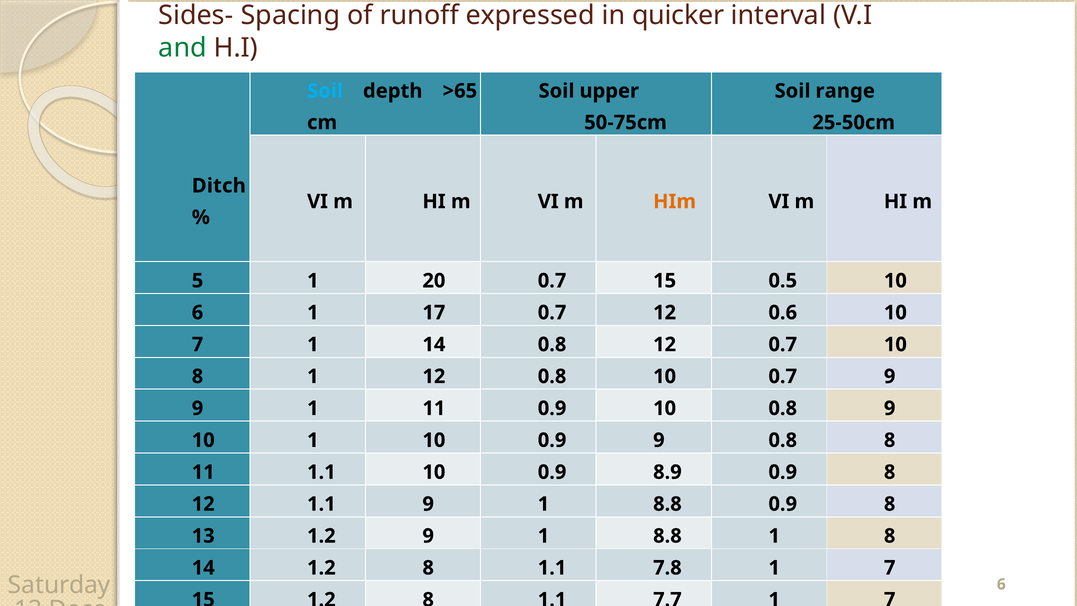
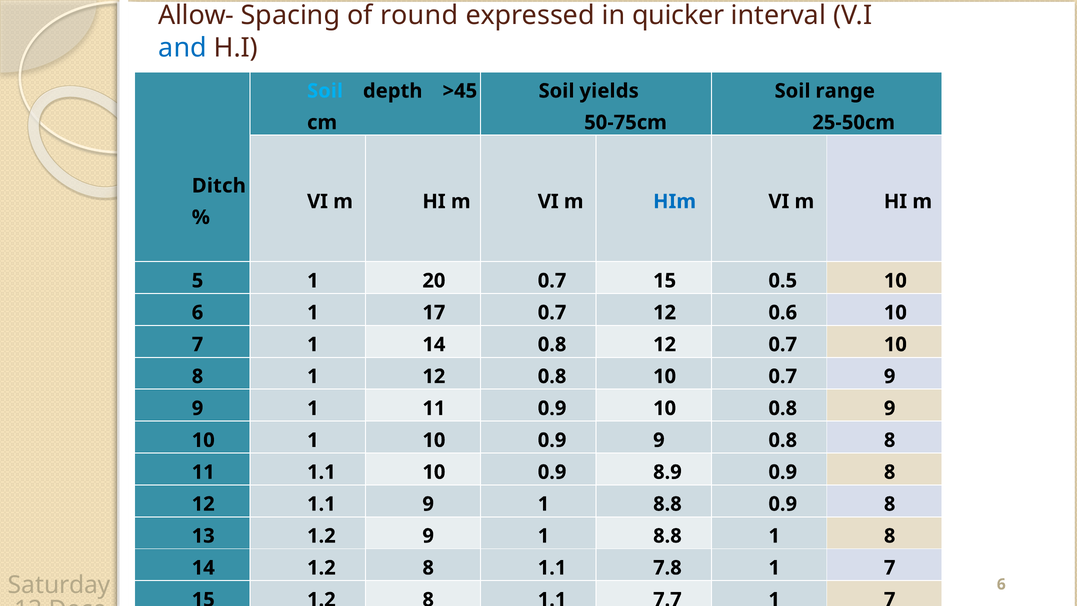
Sides-: Sides- -> Allow- (196, 16)
runoff: runoff -> round (419, 16)
and colour: green -> blue (183, 48)
>65: >65 -> >45 (460, 91)
upper: upper -> yields (609, 91)
HIm colour: orange -> blue (675, 202)
